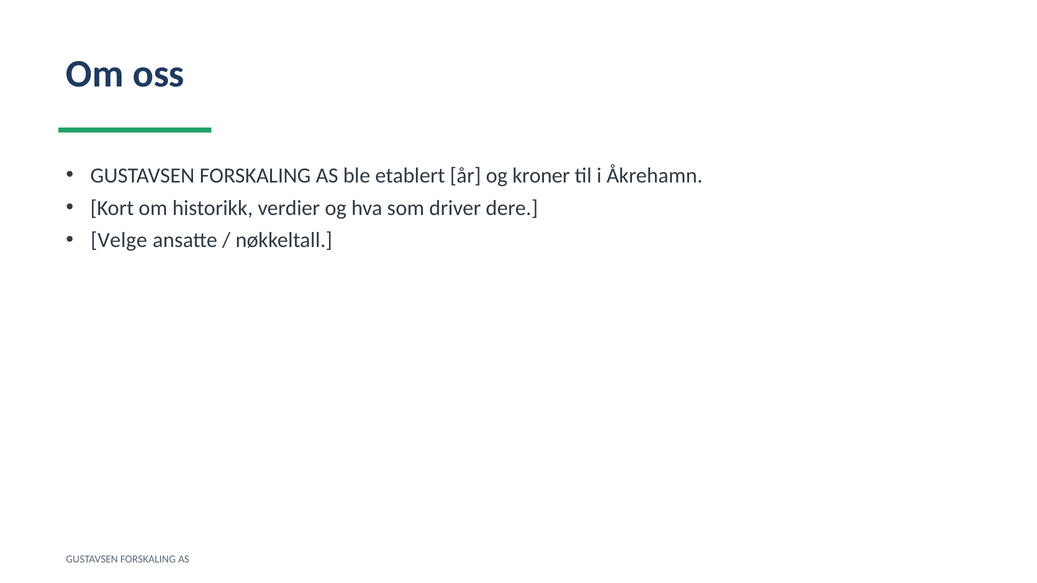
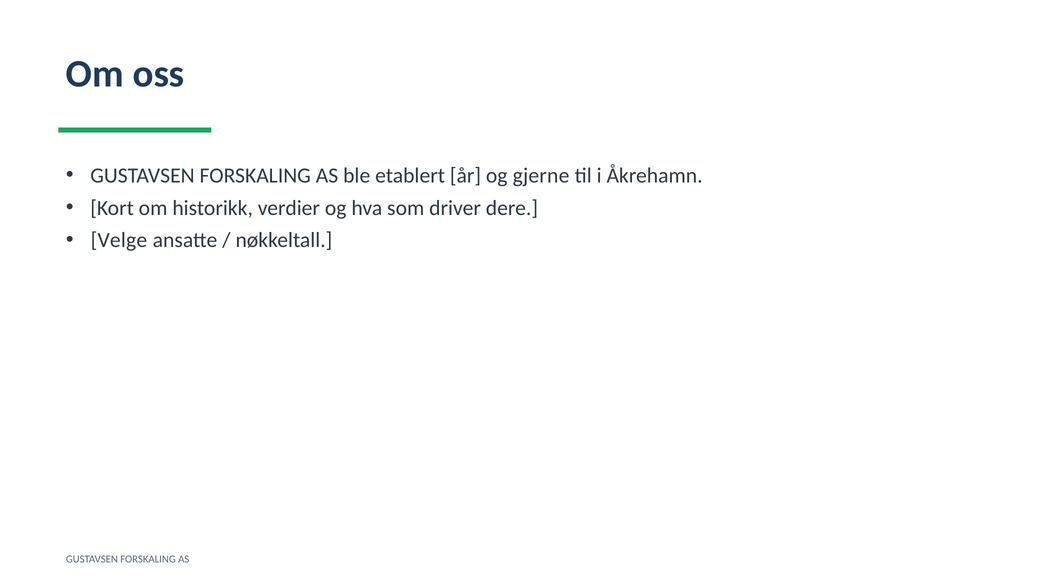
kroner: kroner -> gjerne (541, 176)
